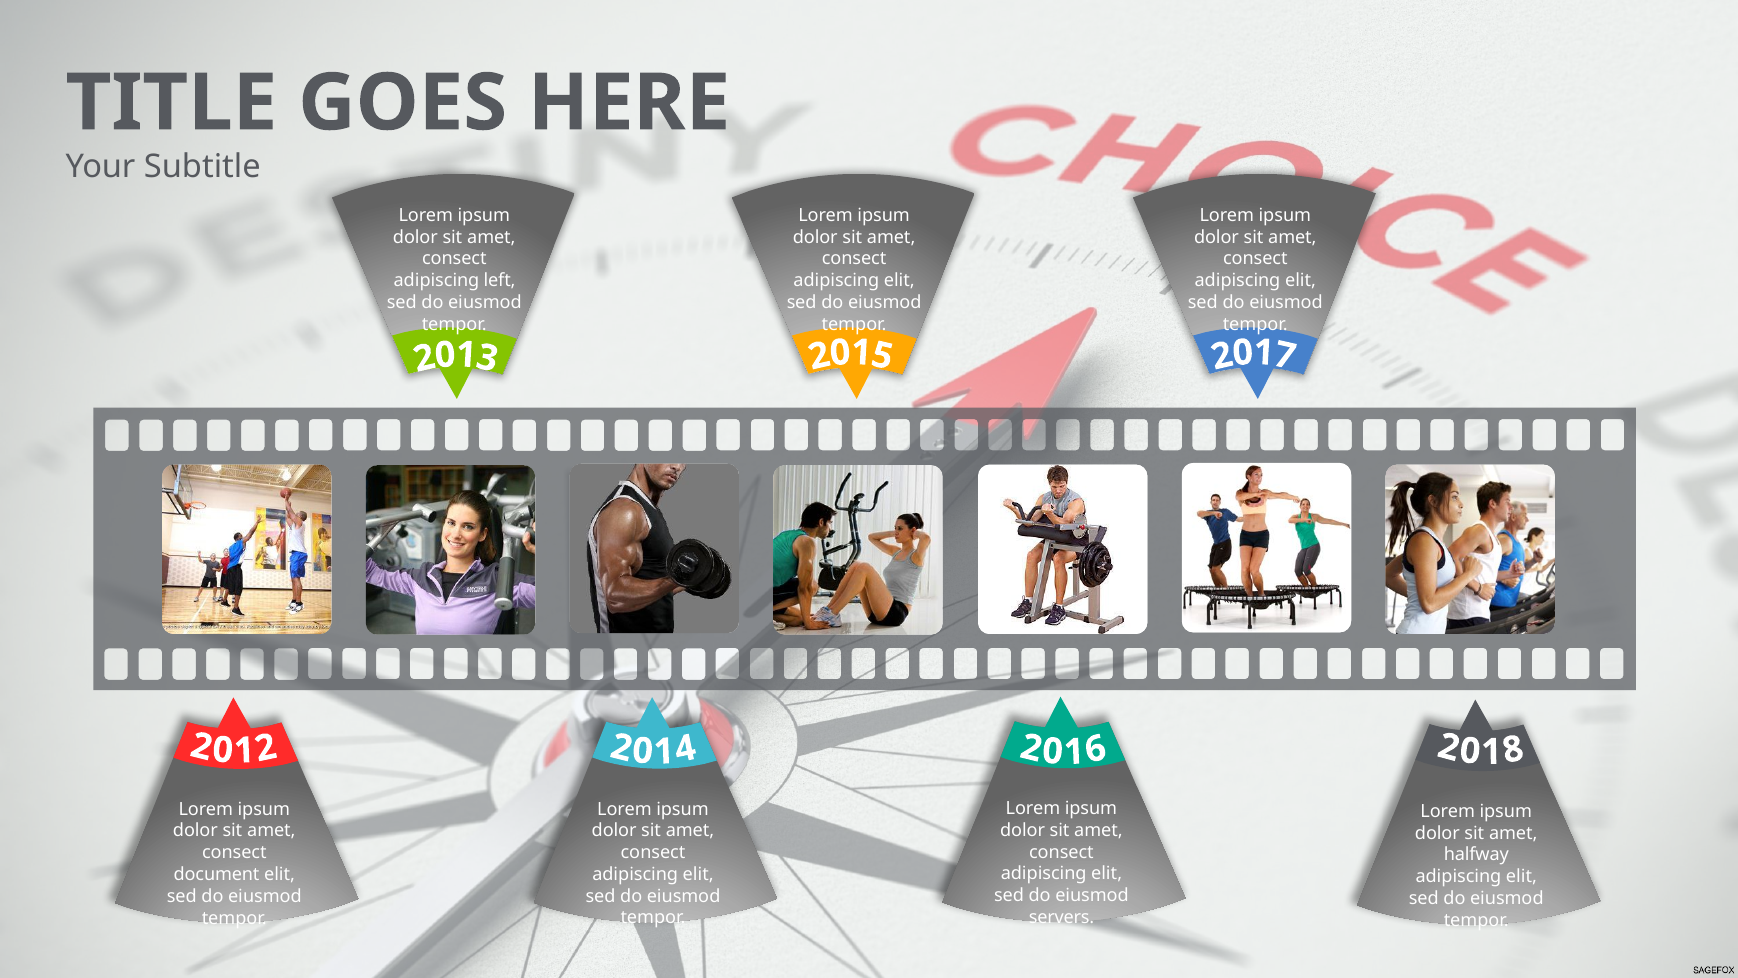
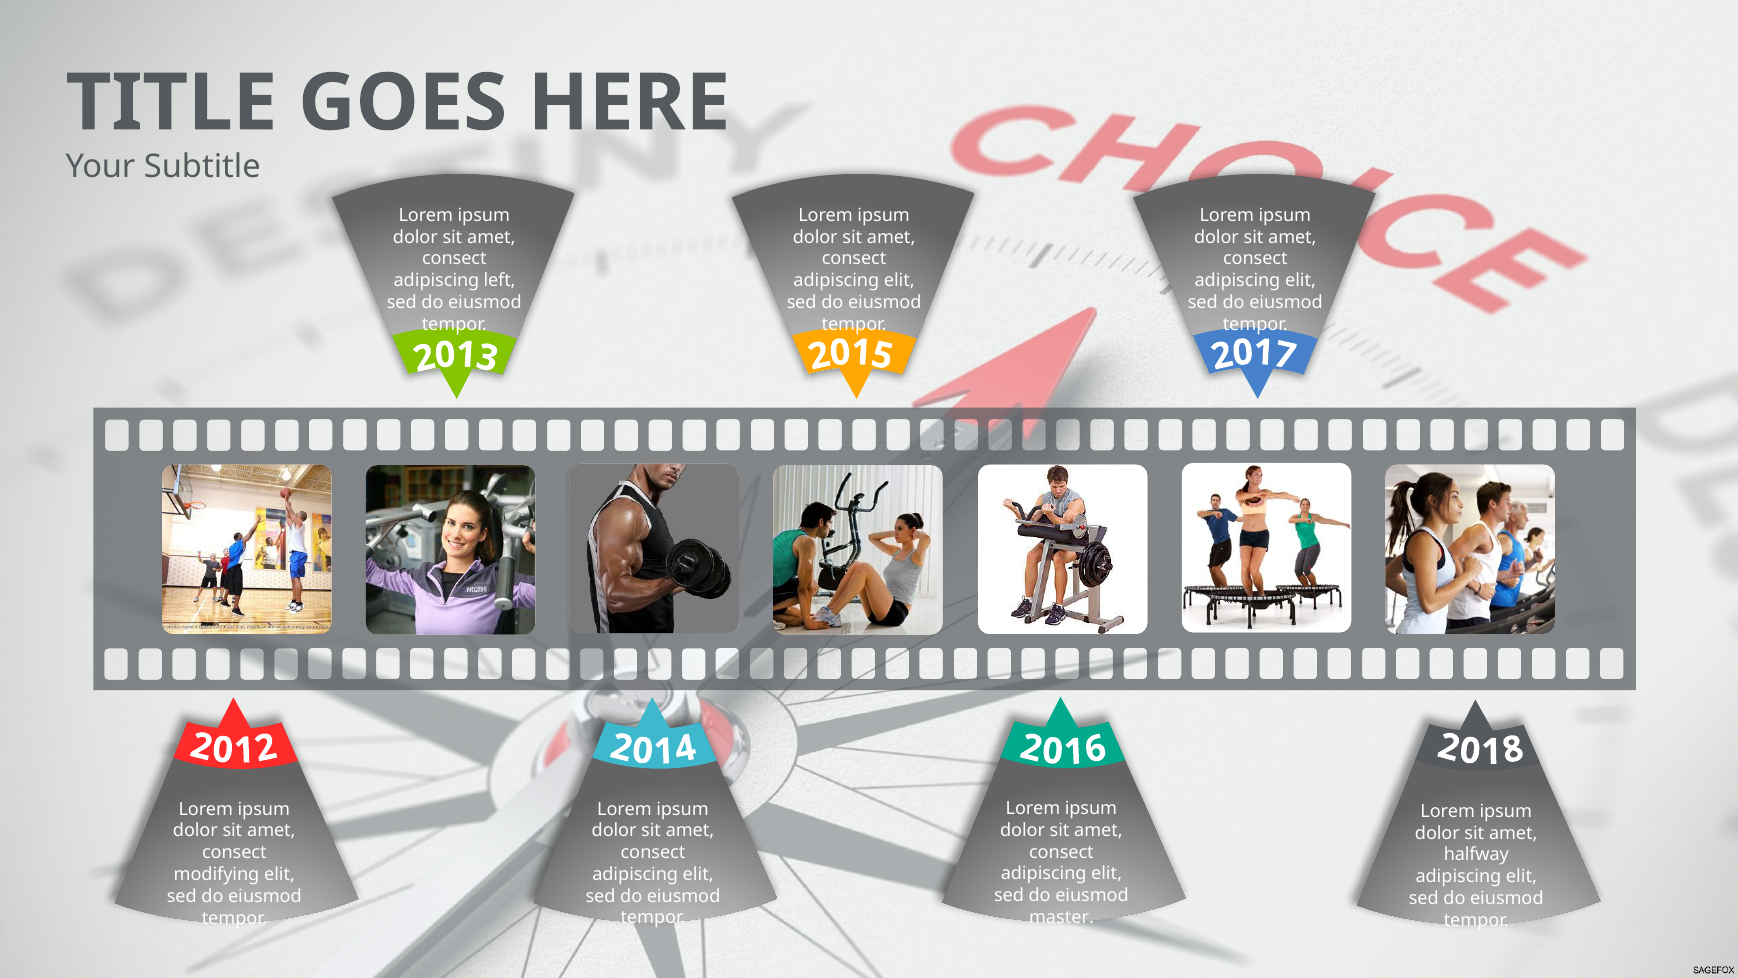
document: document -> modifying (217, 874)
servers: servers -> master (1061, 917)
